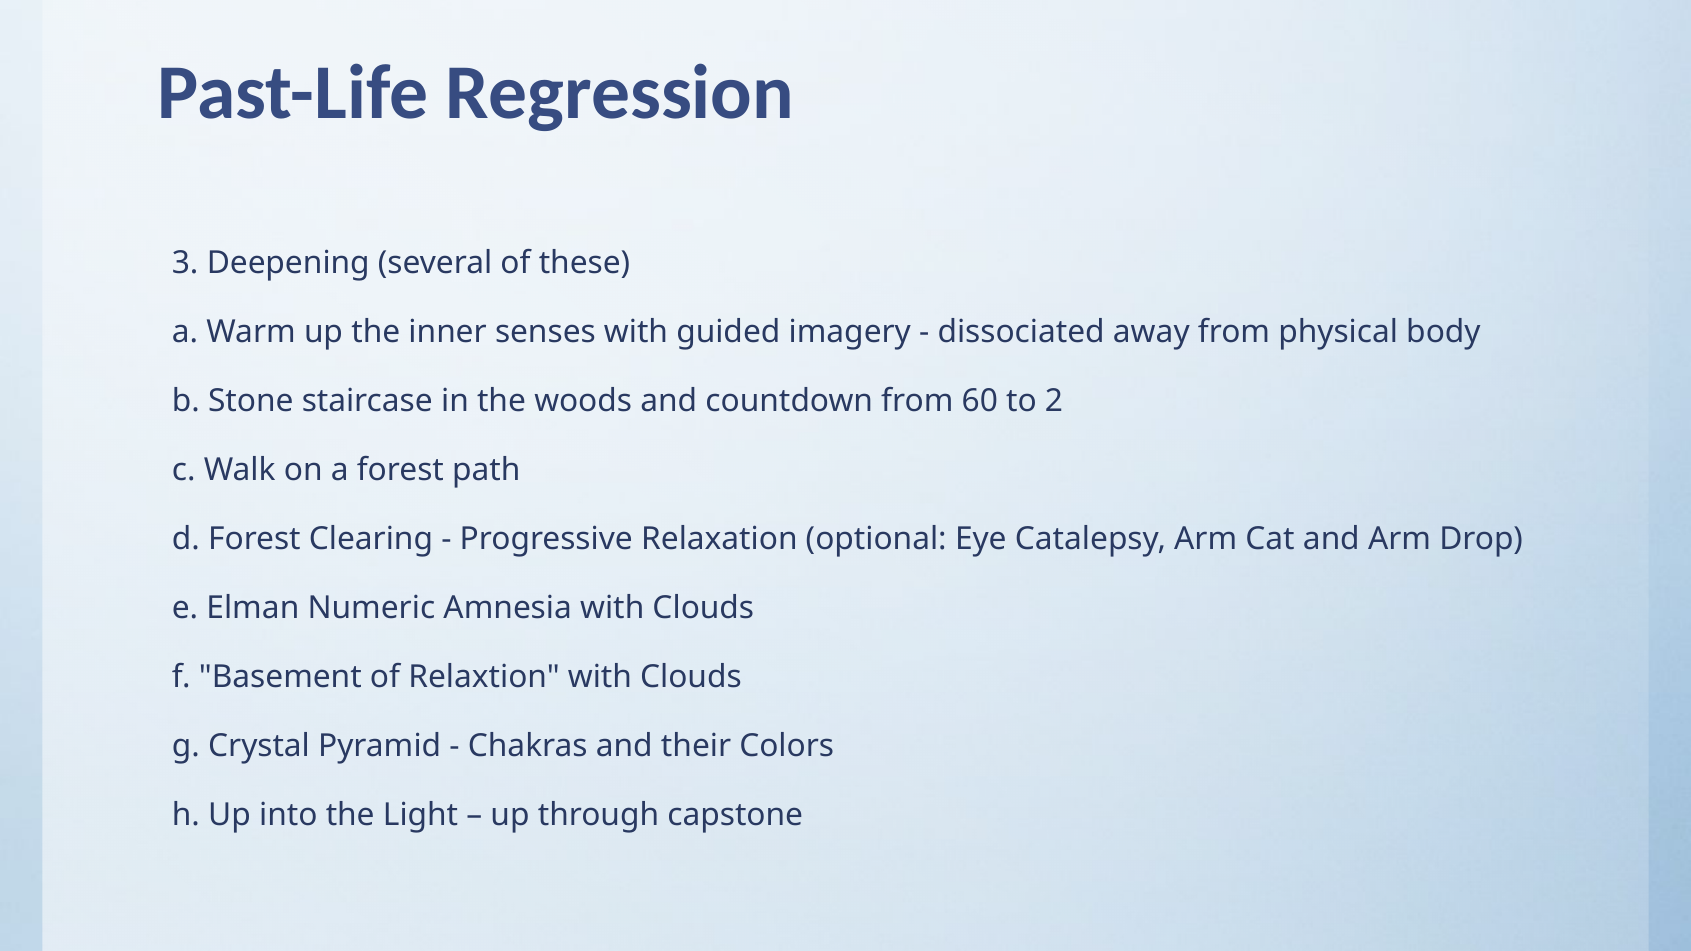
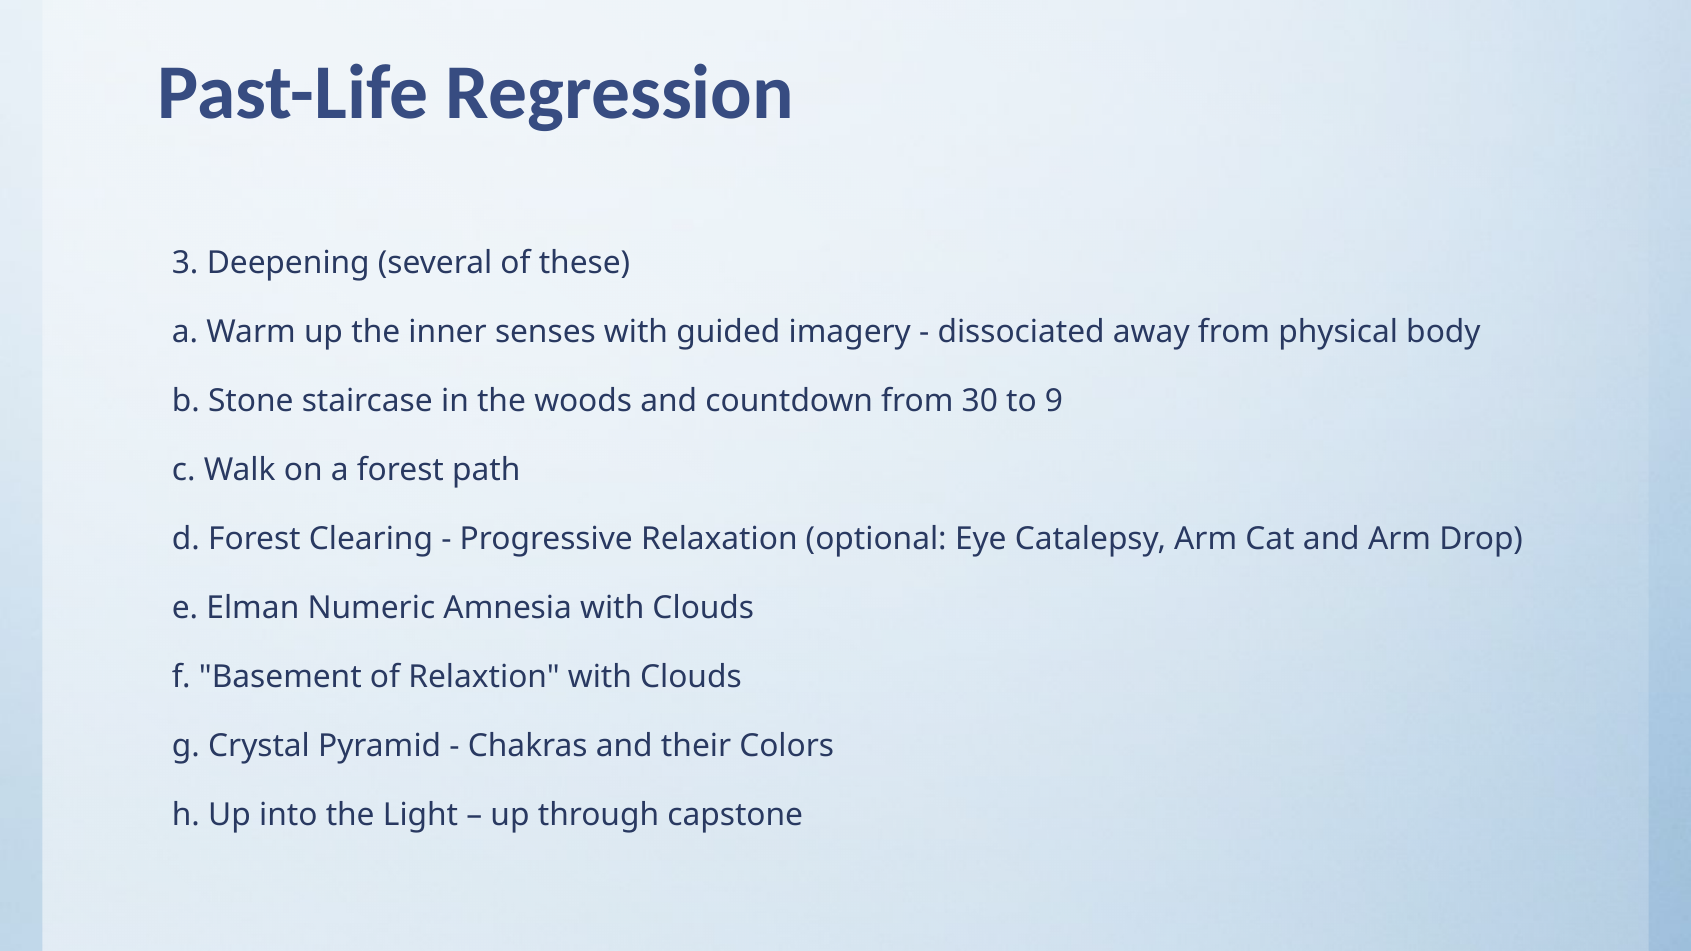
60: 60 -> 30 (980, 401)
2: 2 -> 9 (1054, 401)
